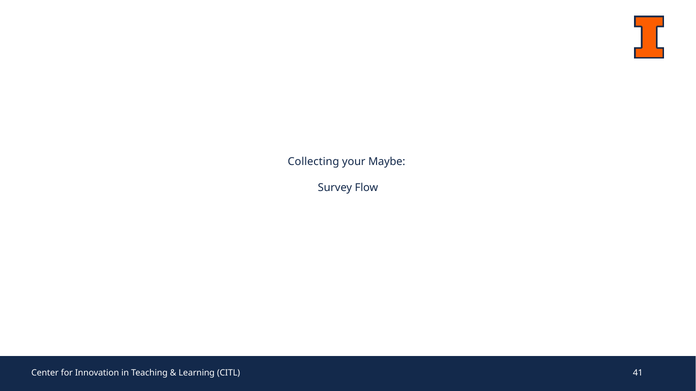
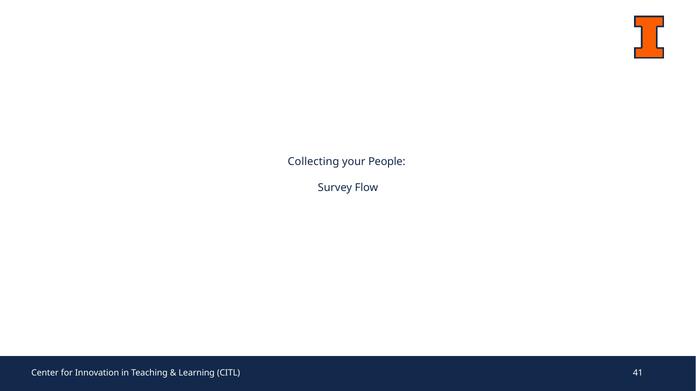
Maybe: Maybe -> People (387, 162)
